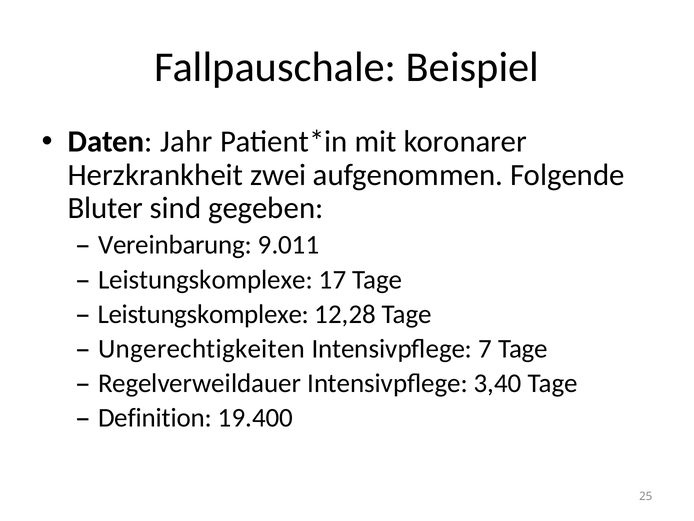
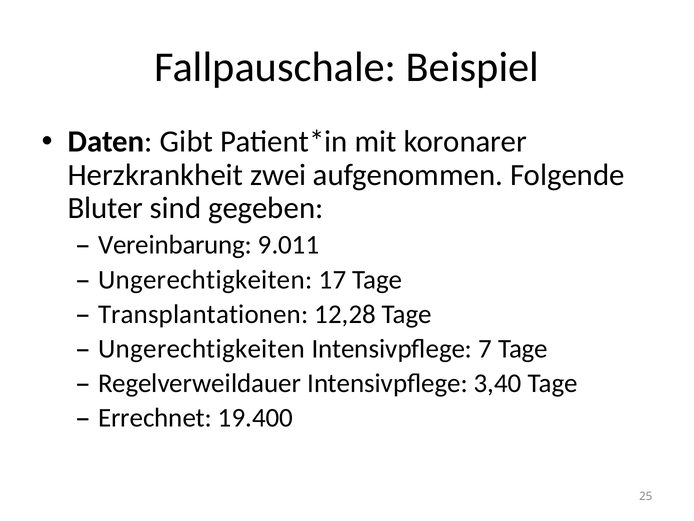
Jahr: Jahr -> Gibt (186, 141)
Leistungskomplexe: Leistungskomplexe -> Ungerechtigkeiten (205, 279)
Leistungskomplexe: Leistungskomplexe -> Transplantationen (203, 314)
Definition: Definition -> Errechnet (155, 418)
